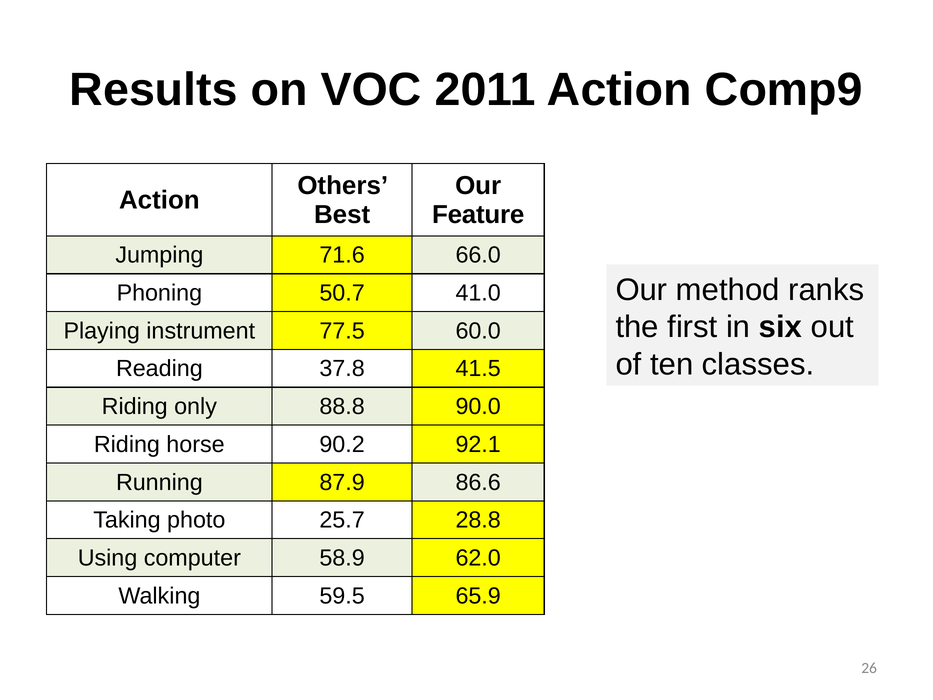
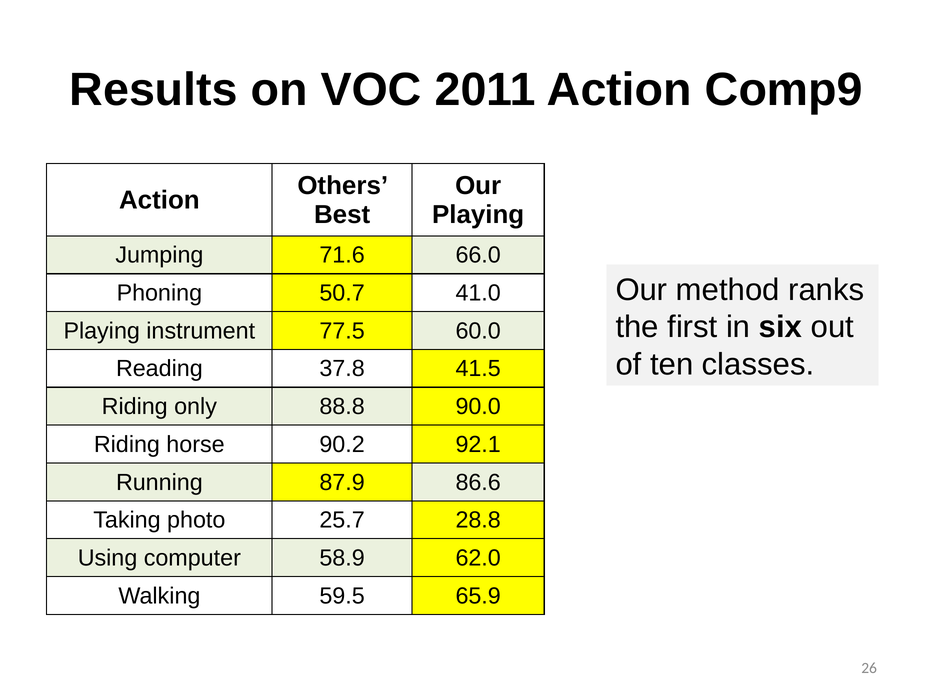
Feature: Feature -> Playing (478, 214)
